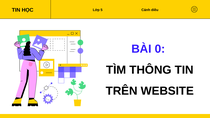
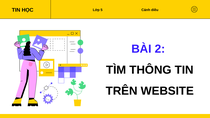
0: 0 -> 2 (160, 49)
